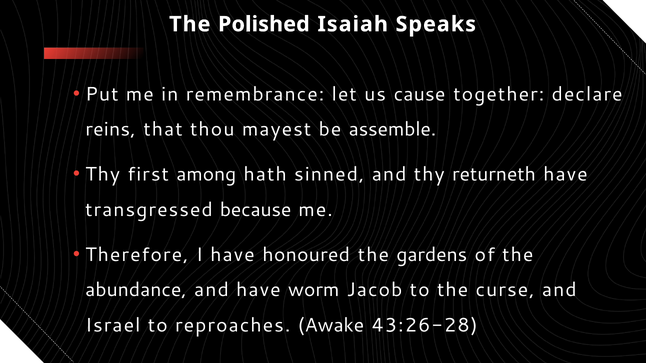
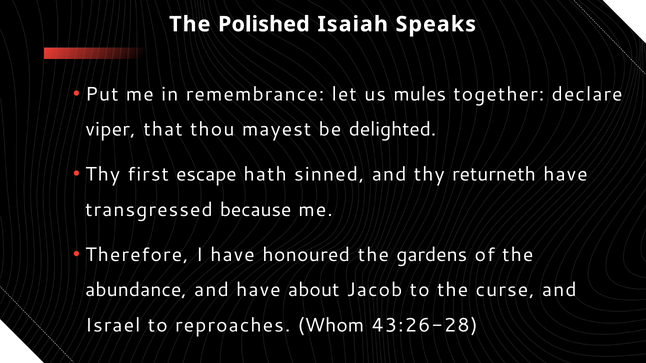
cause: cause -> mules (420, 94)
reins: reins -> viper (111, 129)
assemble: assemble -> delighted (392, 129)
among: among -> escape (206, 175)
worm: worm -> about (314, 290)
Awake: Awake -> Whom (331, 325)
